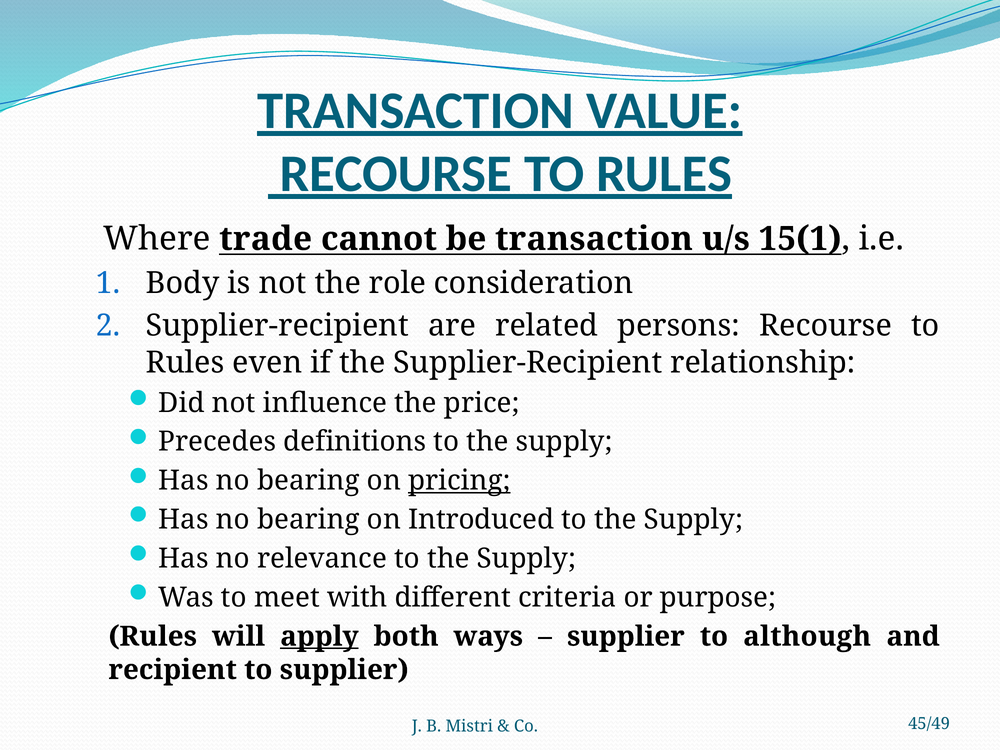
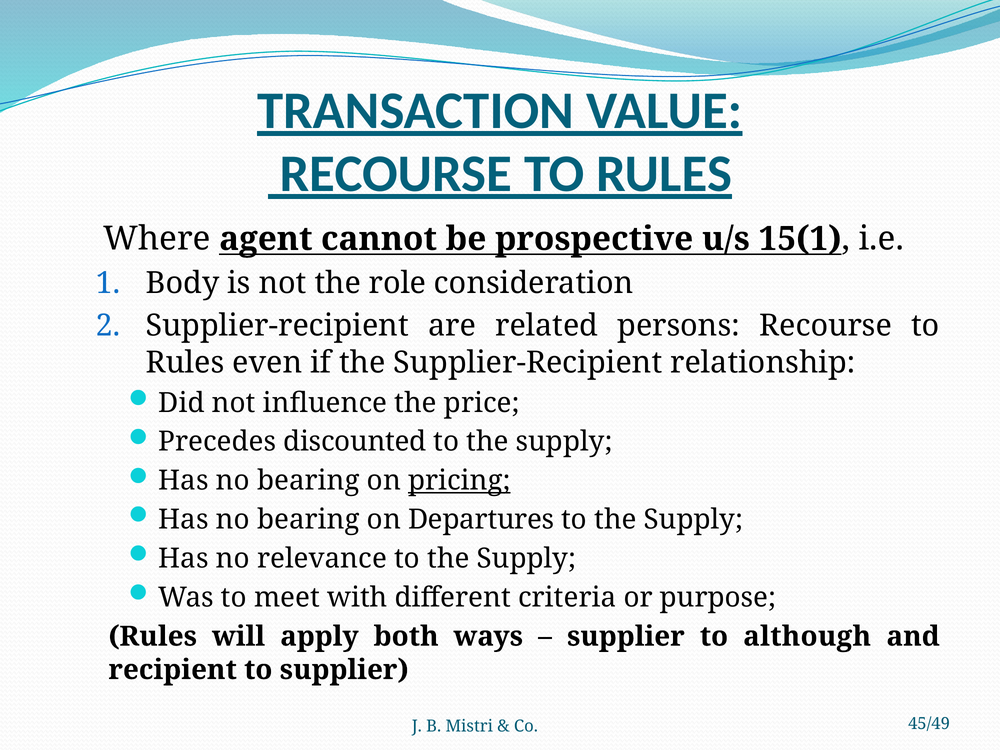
trade: trade -> agent (266, 239)
be transaction: transaction -> prospective (594, 239)
definitions: definitions -> discounted (355, 442)
Introduced: Introduced -> Departures (481, 520)
apply underline: present -> none (319, 636)
